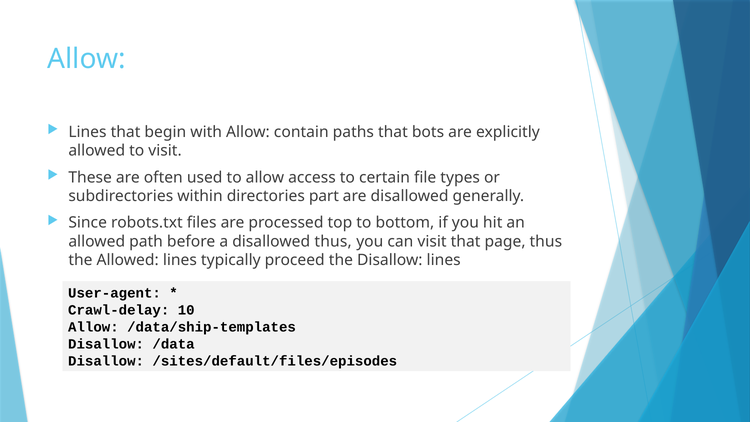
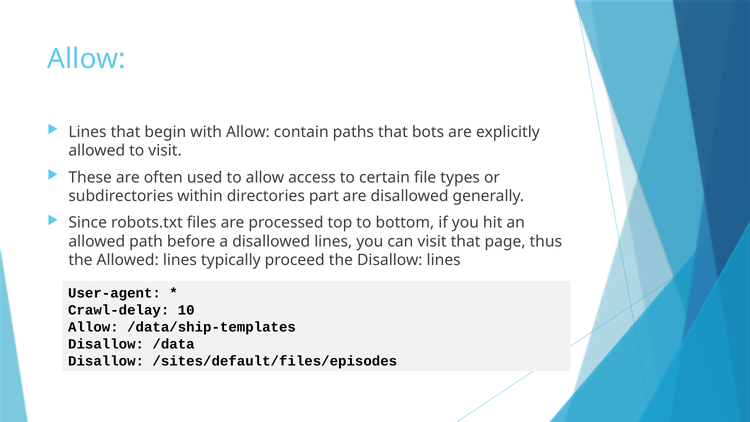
disallowed thus: thus -> lines (333, 241)
